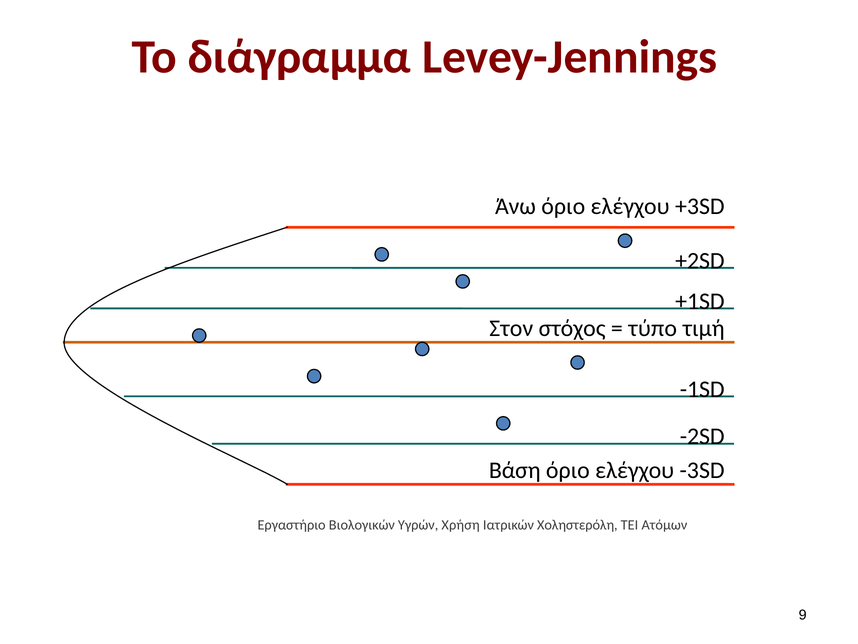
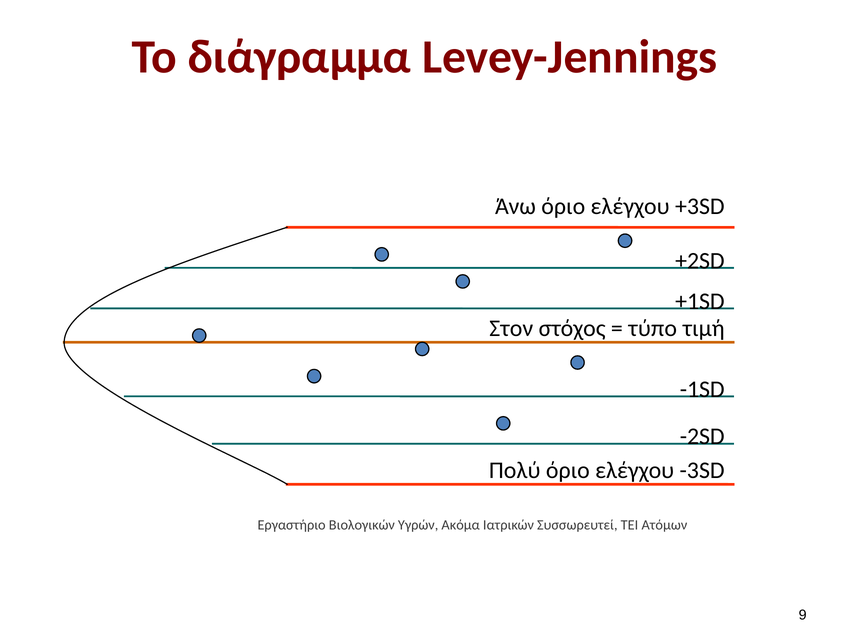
Βάση: Βάση -> Πολύ (515, 470)
Χρήση: Χρήση -> Ακόμα (461, 525)
Χοληστερόλη: Χοληστερόλη -> Συσσωρευτεί (577, 525)
